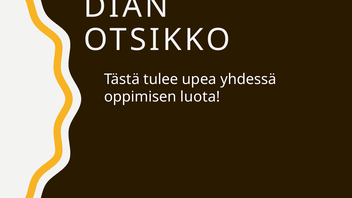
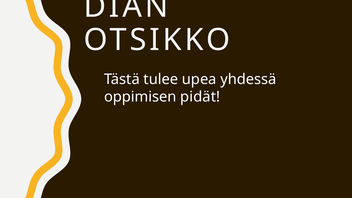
luota: luota -> pidät (200, 97)
